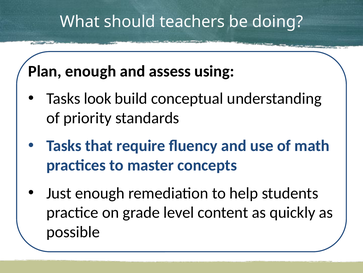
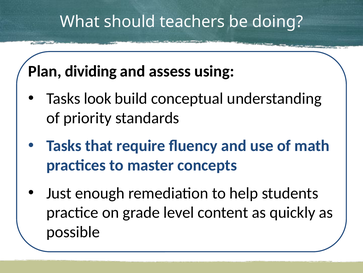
Plan enough: enough -> dividing (91, 71)
